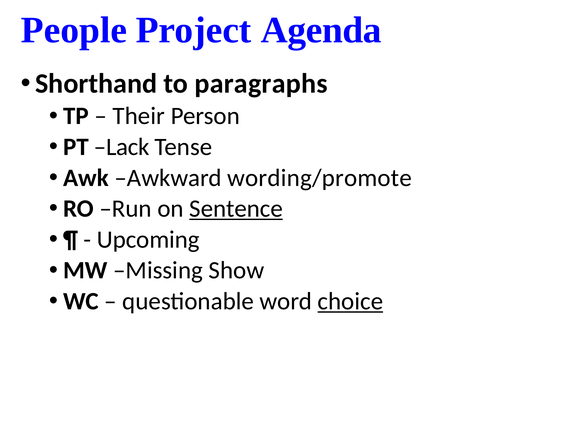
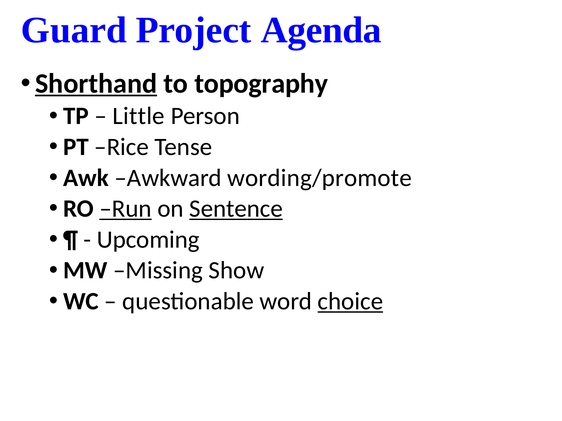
People: People -> Guard (74, 30)
Shorthand underline: none -> present (96, 84)
paragraphs: paragraphs -> topography (261, 84)
Their: Their -> Little (139, 116)
Lack: Lack -> Rice (122, 147)
Run underline: none -> present (126, 209)
